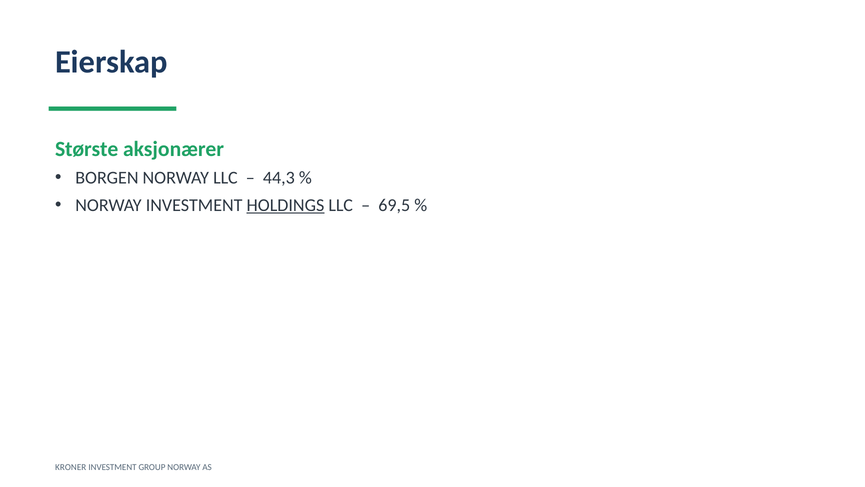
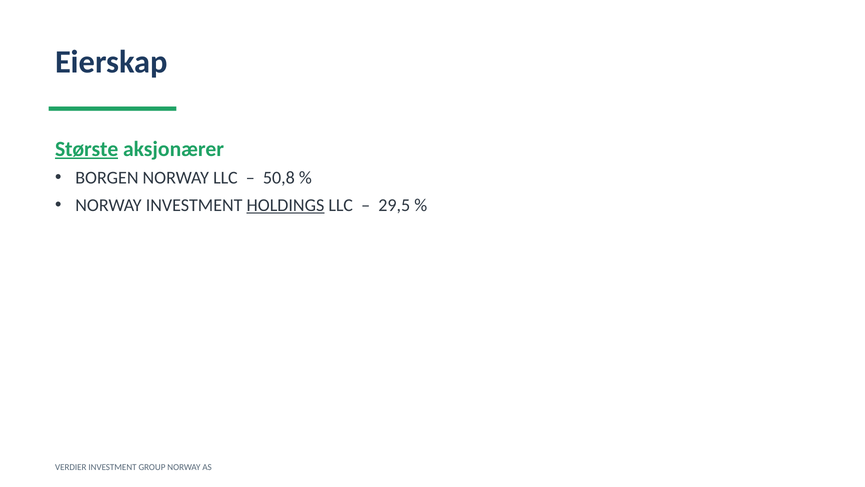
Største underline: none -> present (87, 149)
44,3: 44,3 -> 50,8 (279, 178)
69,5: 69,5 -> 29,5 (394, 205)
KRONER: KRONER -> VERDIER (71, 467)
